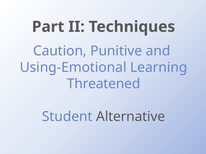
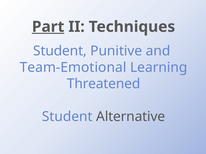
Part underline: none -> present (48, 27)
Caution: Caution -> Student (60, 51)
Using-Emotional: Using-Emotional -> Team-Emotional (73, 68)
